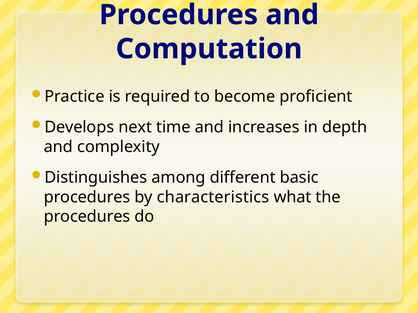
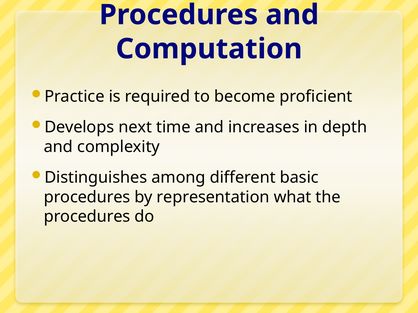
characteristics: characteristics -> representation (213, 197)
